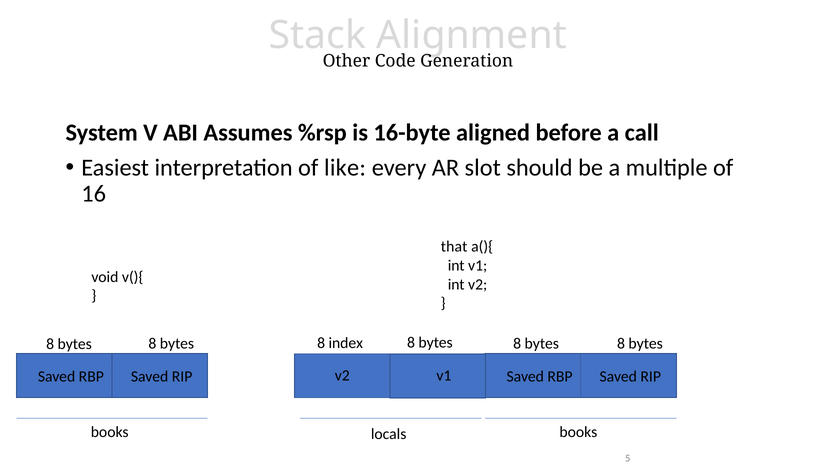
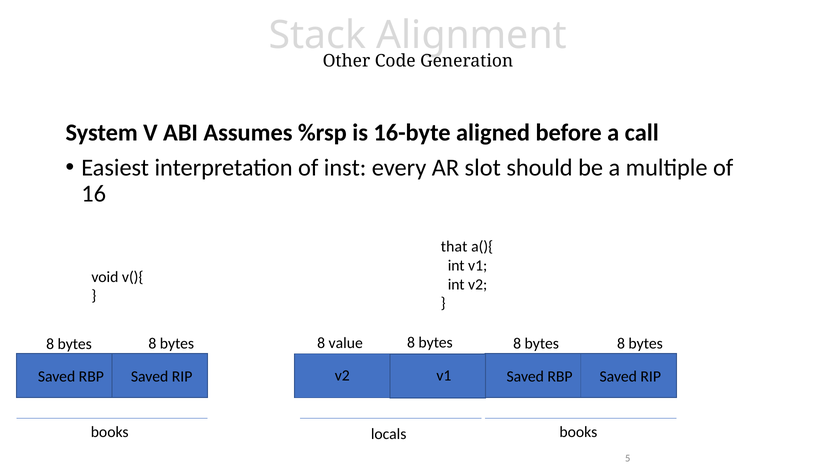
like: like -> inst (345, 168)
index: index -> value (346, 343)
